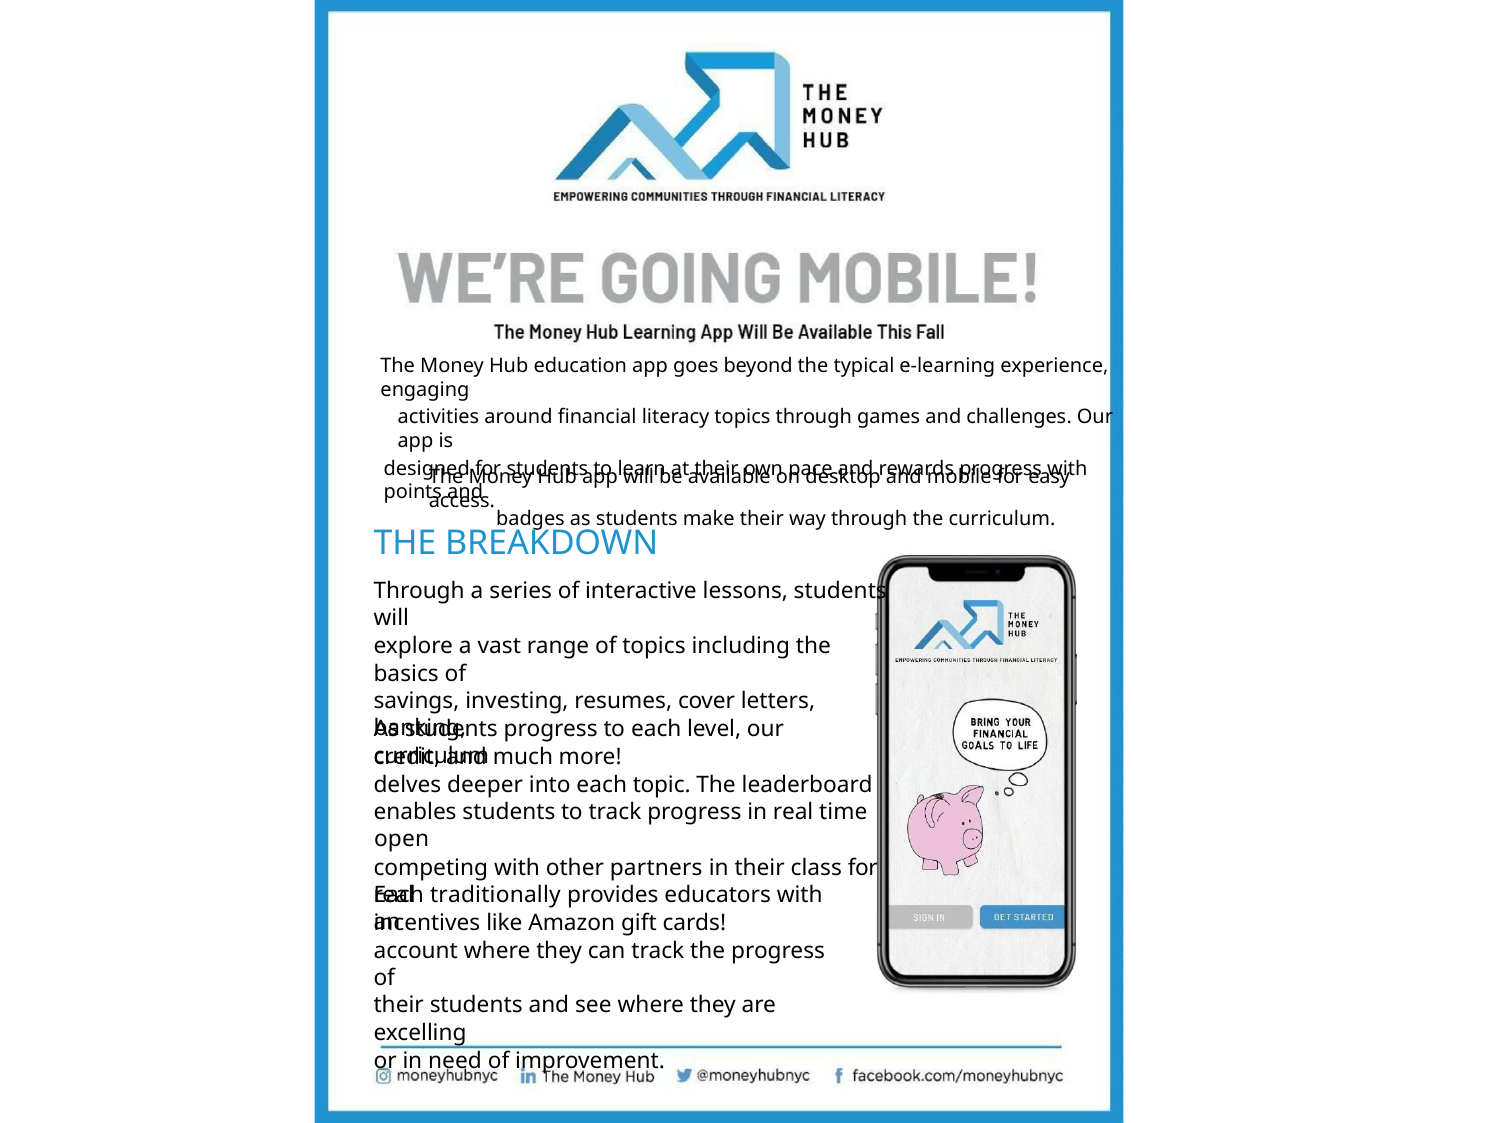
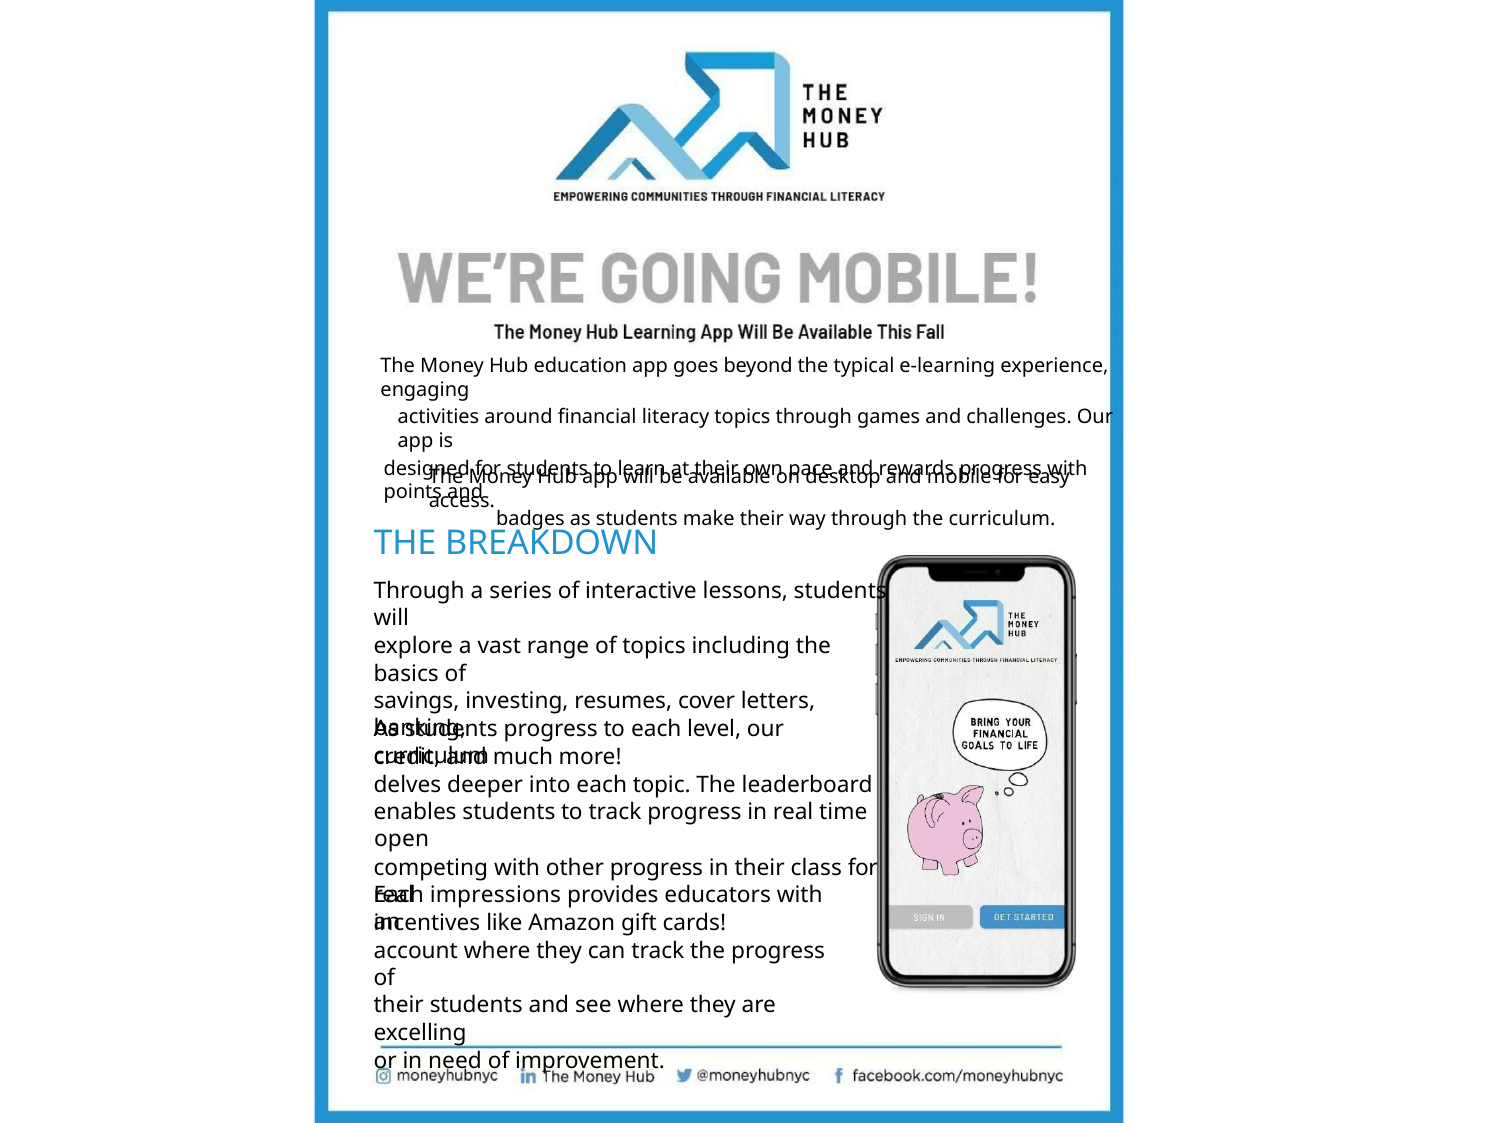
other partners: partners -> progress (656, 868)
traditionally: traditionally -> impressions (495, 895)
